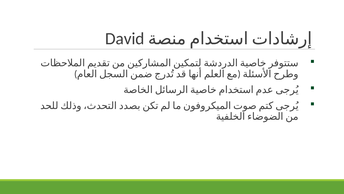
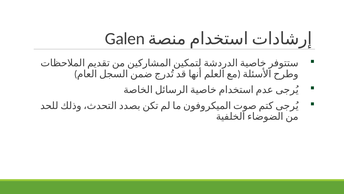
David: David -> Galen (125, 39)
